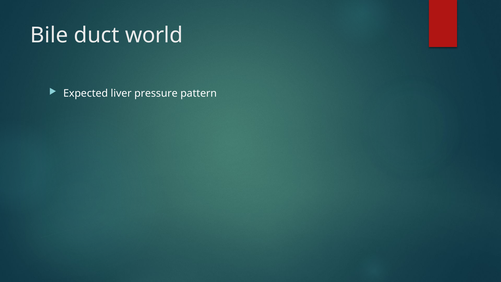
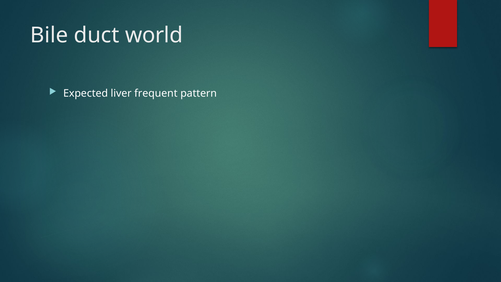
pressure: pressure -> frequent (156, 93)
